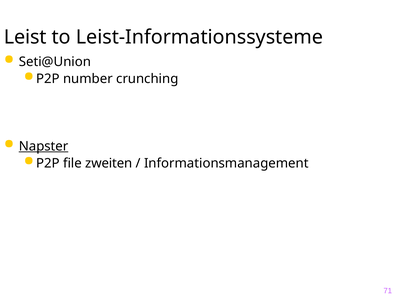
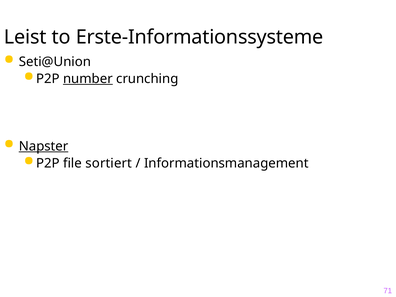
Leist-Informationssysteme: Leist-Informationssysteme -> Erste-Informationssysteme (200, 37)
number underline: none -> present (88, 79)
zweiten: zweiten -> sortiert (109, 163)
